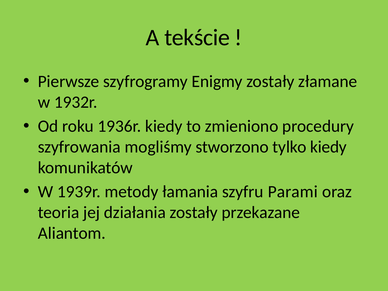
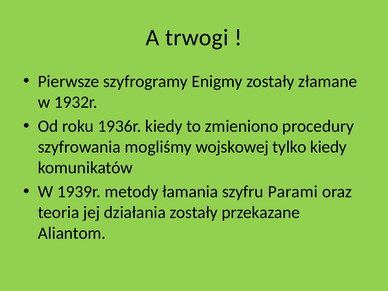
tekście: tekście -> trwogi (197, 38)
stworzono: stworzono -> wojskowej (232, 147)
